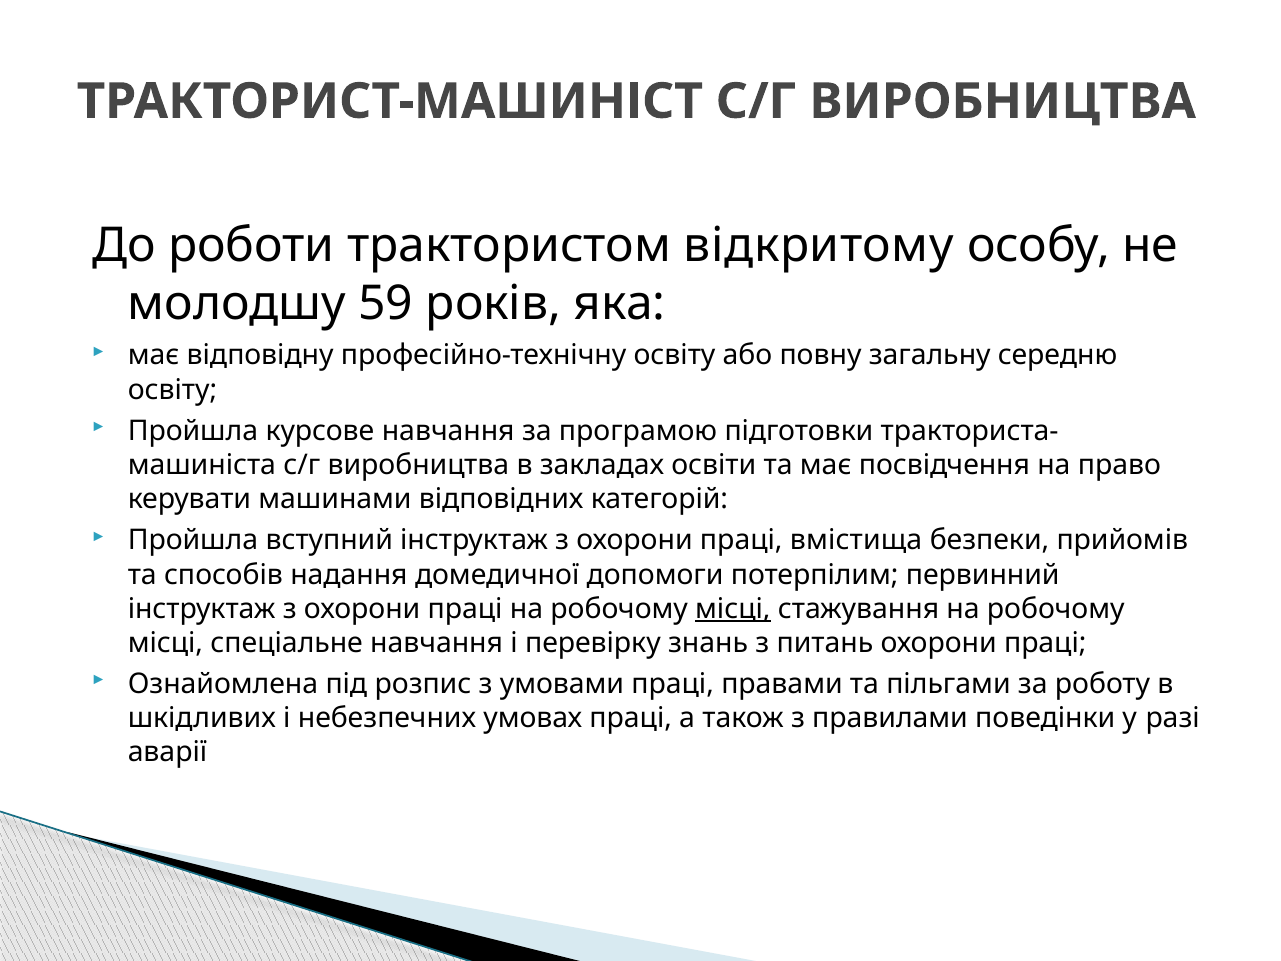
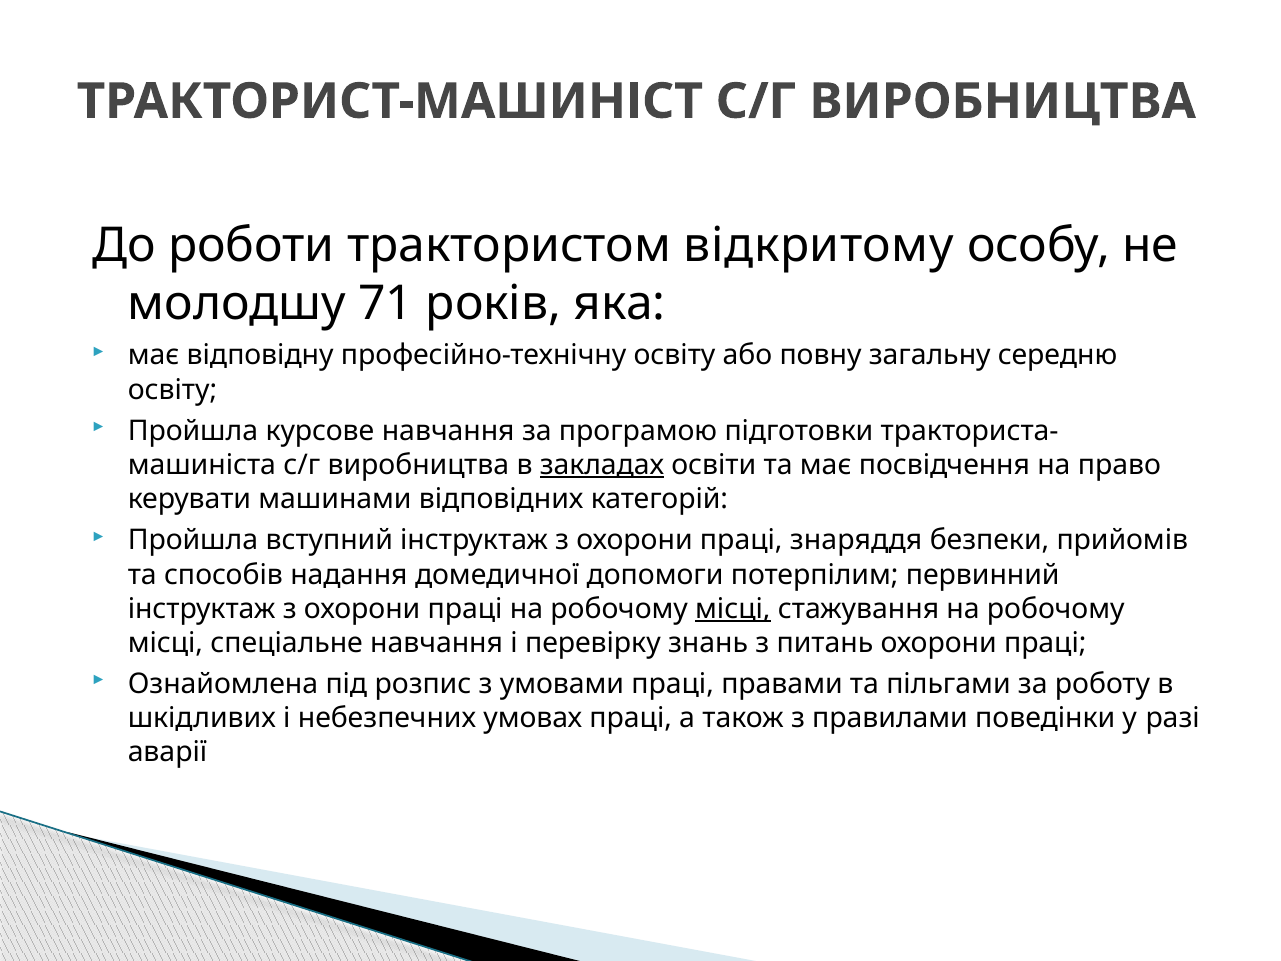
59: 59 -> 71 (386, 304)
закладах underline: none -> present (602, 465)
вмістища: вмістища -> знаряддя (856, 540)
